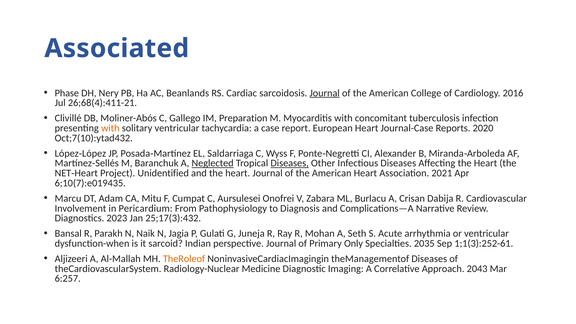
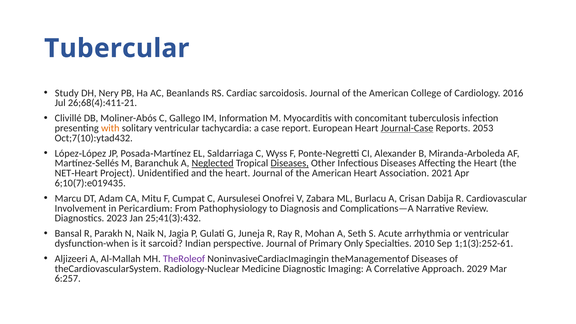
Associated: Associated -> Tubercular (117, 48)
Phase: Phase -> Study (67, 93)
Journal underline: present -> none (325, 93)
Preparation: Preparation -> Information (243, 118)
Journal-Case underline: none -> present (407, 128)
2020: 2020 -> 2053 (483, 128)
25;17(3):432: 25;17(3):432 -> 25;41(3):432 (173, 218)
2035: 2035 -> 2010 (424, 243)
TheRoleof colour: orange -> purple (184, 259)
2043: 2043 -> 2029 (477, 269)
